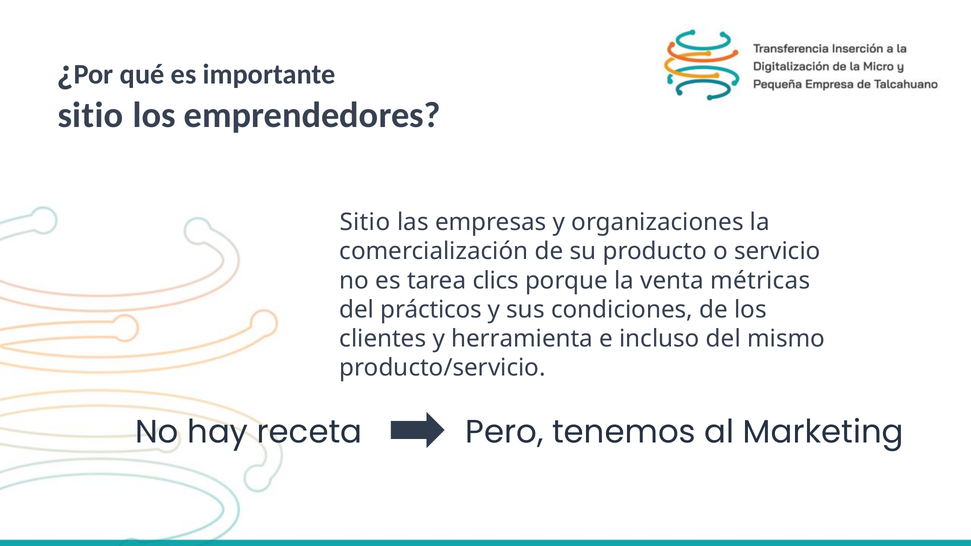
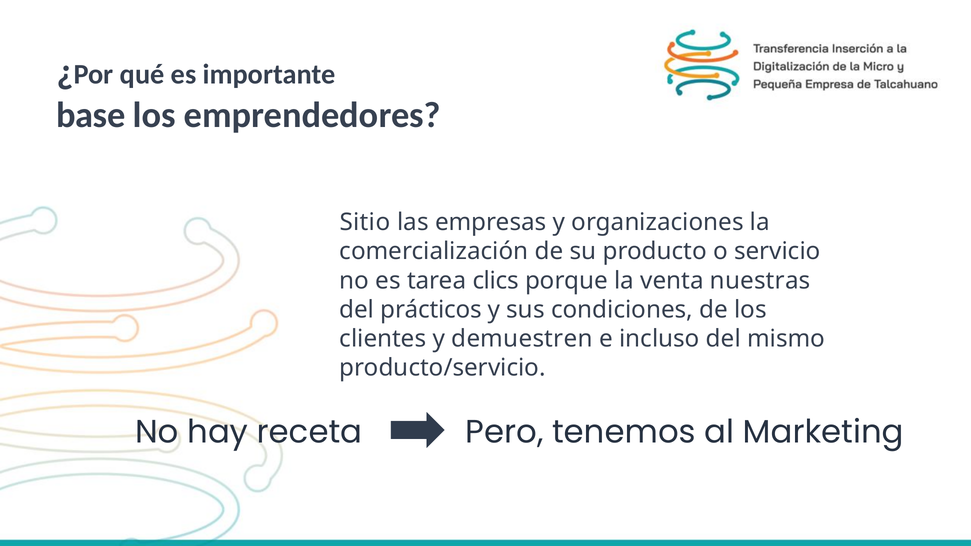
sitio: sitio -> base (91, 115)
métricas: métricas -> nuestras (760, 281)
herramienta: herramienta -> demuestren (522, 339)
